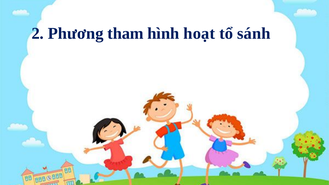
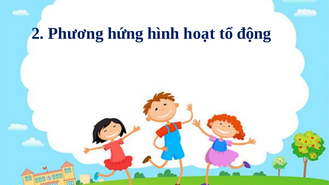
tham: tham -> hứng (125, 34)
sánh: sánh -> động (254, 34)
